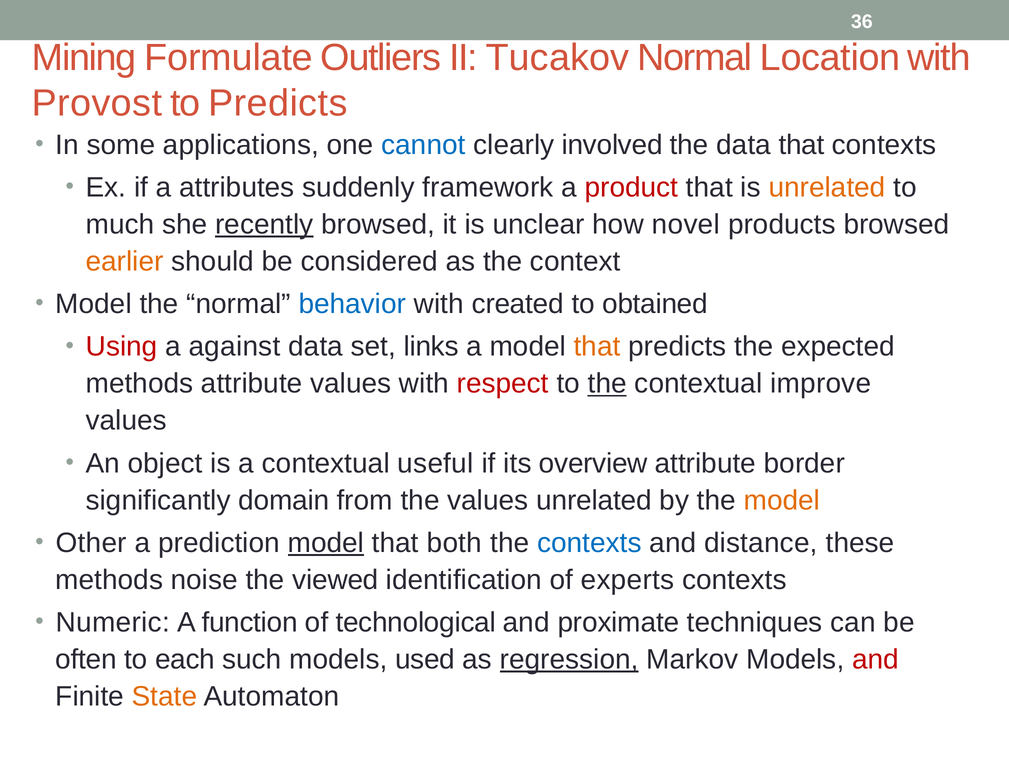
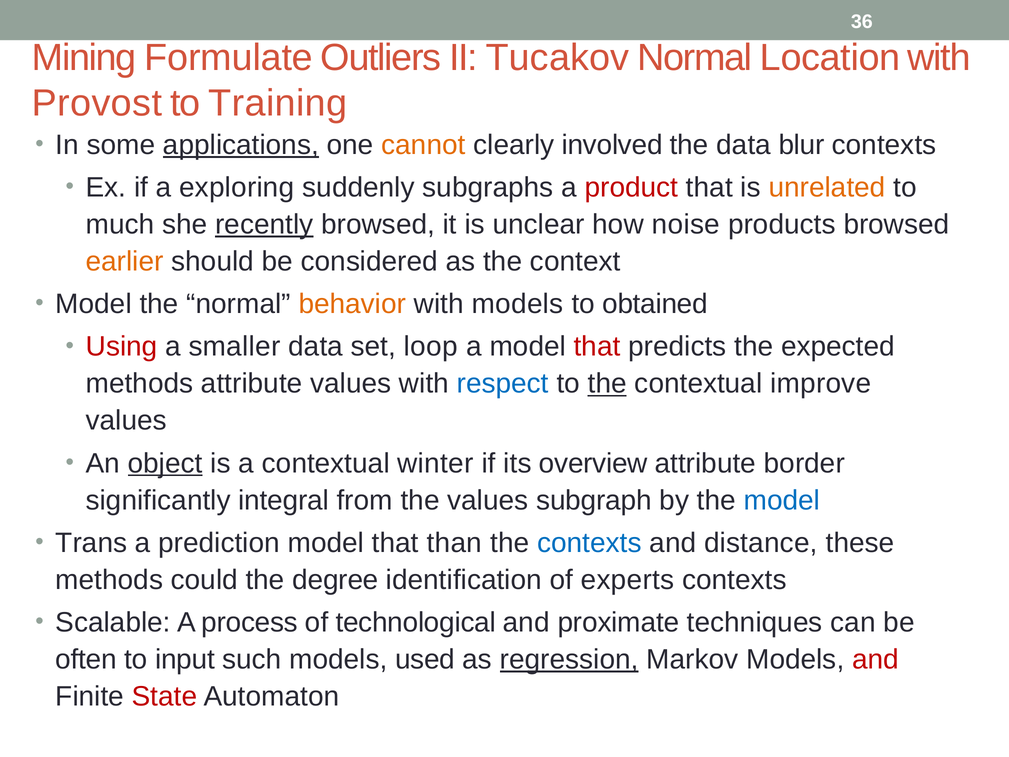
to Predicts: Predicts -> Training (278, 103)
applications underline: none -> present (241, 145)
cannot colour: blue -> orange (423, 145)
data that: that -> blur (802, 145)
attributes: attributes -> exploring (237, 187)
framework: framework -> subgraphs (488, 187)
novel: novel -> noise (686, 224)
behavior colour: blue -> orange (352, 304)
with created: created -> models (518, 304)
against: against -> smaller (234, 347)
links: links -> loop (431, 347)
that colour: orange -> red (597, 347)
respect colour: red -> blue (503, 384)
object underline: none -> present (165, 463)
useful: useful -> winter (436, 463)
domain: domain -> integral (284, 500)
values unrelated: unrelated -> subgraph (594, 500)
model colour: orange -> blue (782, 500)
Other: Other -> Trans (91, 543)
model underline: present -> none (326, 543)
both: both -> than (454, 543)
noise: noise -> could (204, 580)
viewed: viewed -> degree (335, 580)
Numeric: Numeric -> Scalable (113, 622)
function: function -> process (250, 622)
each: each -> input (185, 659)
State colour: orange -> red (164, 696)
